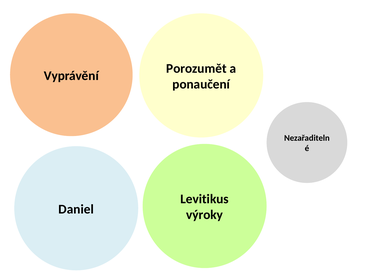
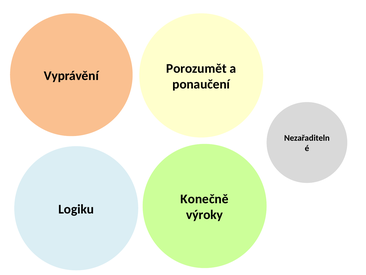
Levitikus: Levitikus -> Konečně (204, 199)
Daniel: Daniel -> Logiku (76, 209)
